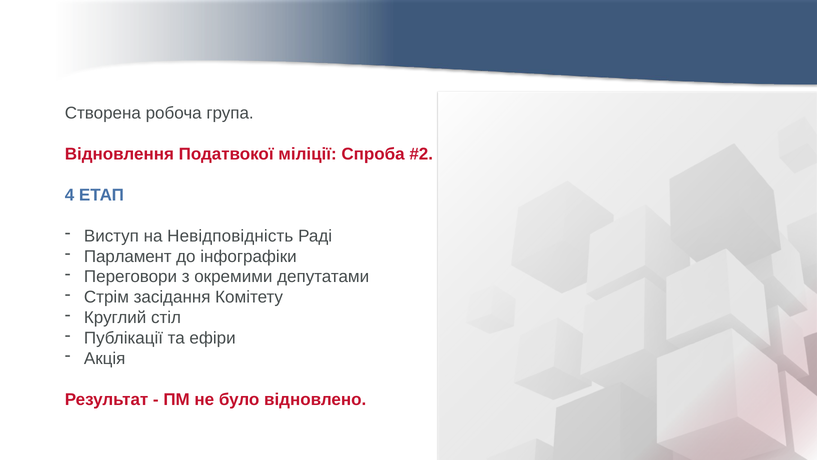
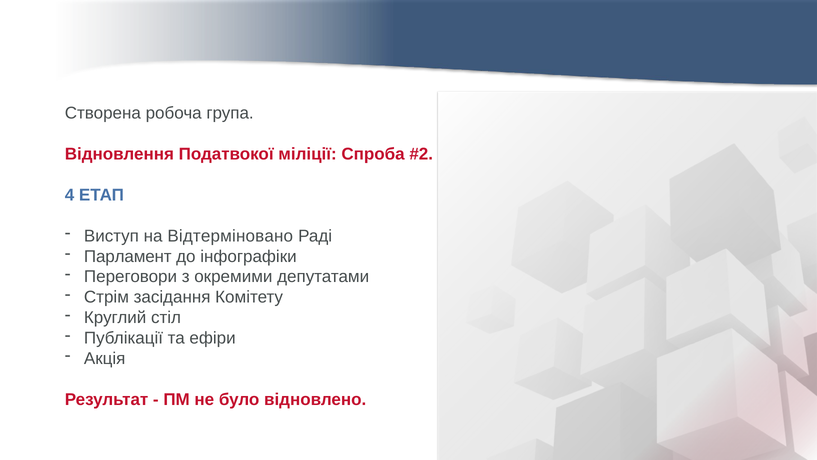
Невідповідність: Невідповідність -> Відтерміновано (230, 236)
